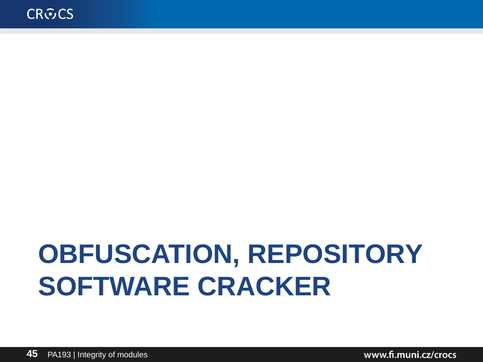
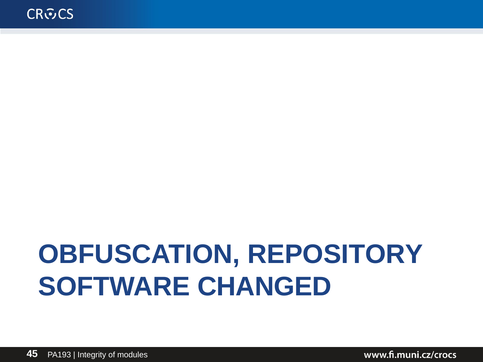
CRACKER: CRACKER -> CHANGED (264, 287)
